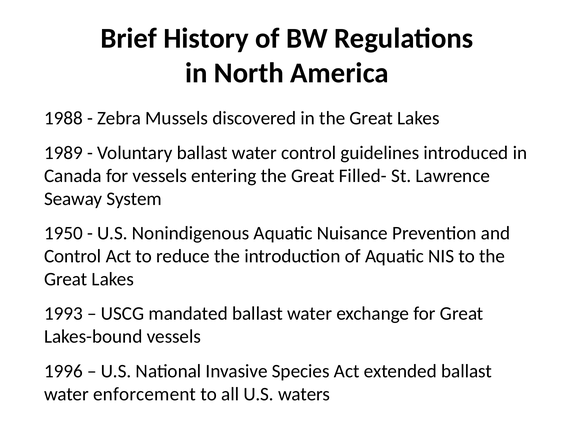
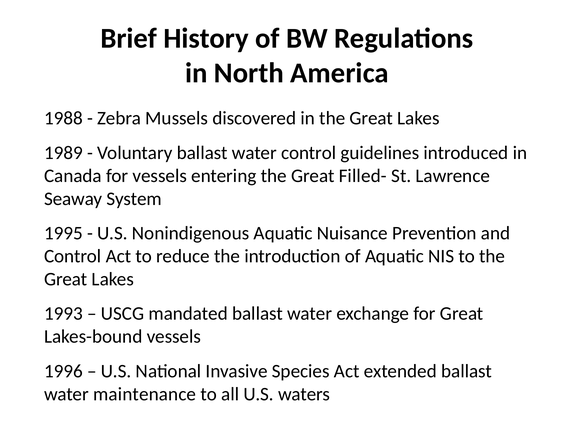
1950: 1950 -> 1995 (63, 233)
enforcement: enforcement -> maintenance (145, 394)
